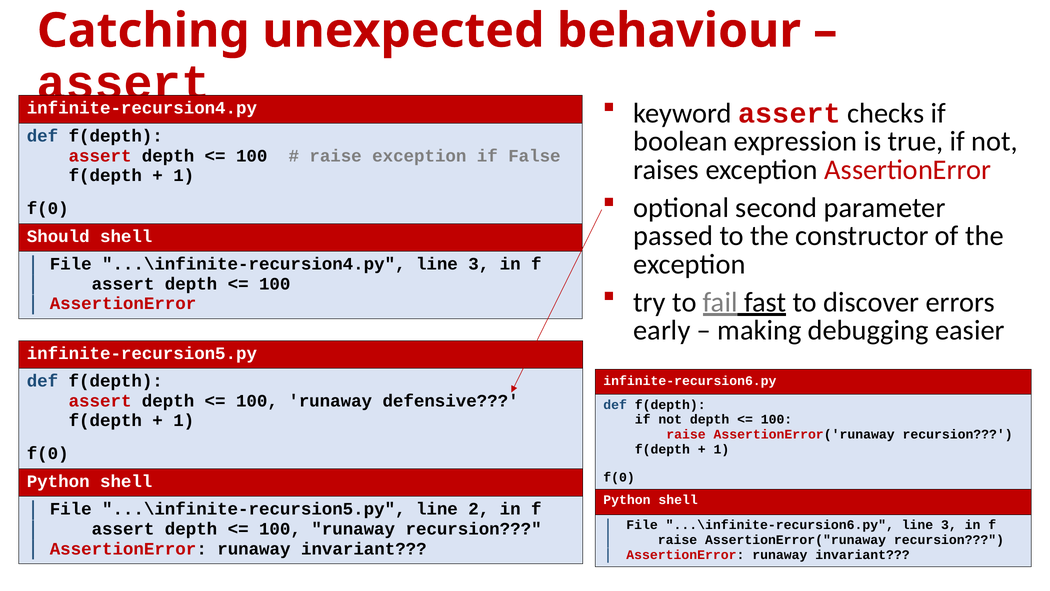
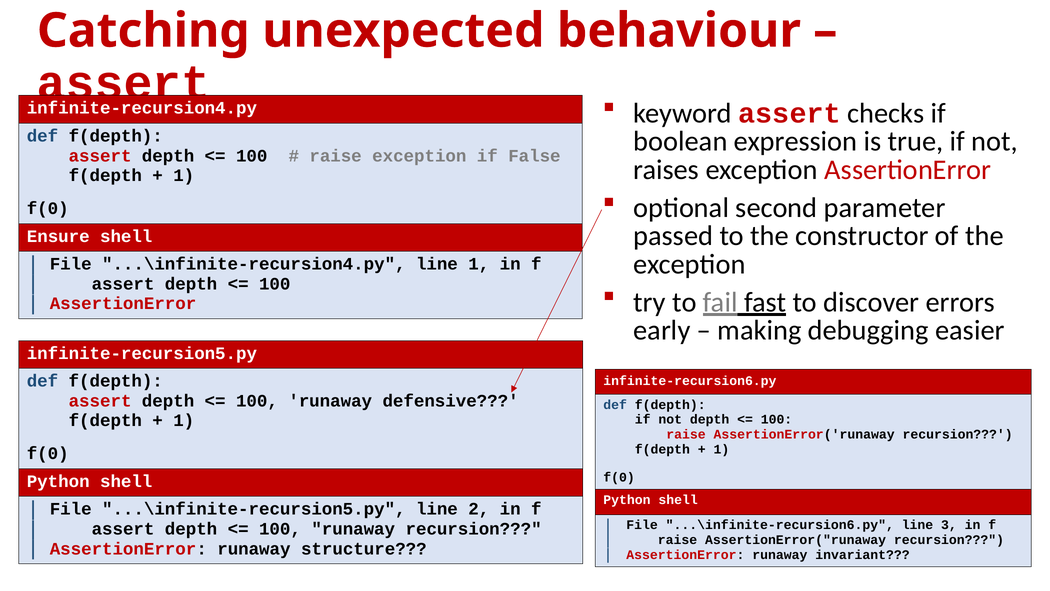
Should: Should -> Ensure (58, 236)
...\infinite-recursion4.py line 3: 3 -> 1 (479, 264)
invariant: invariant -> structure (364, 548)
